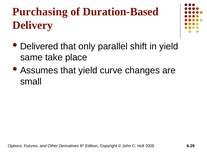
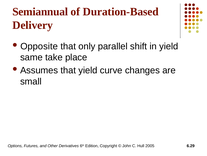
Purchasing: Purchasing -> Semiannual (40, 12)
Delivered: Delivered -> Opposite (39, 46)
